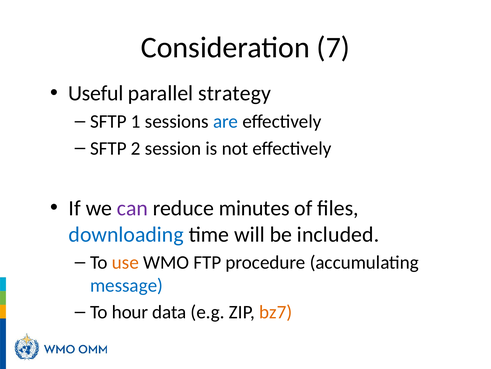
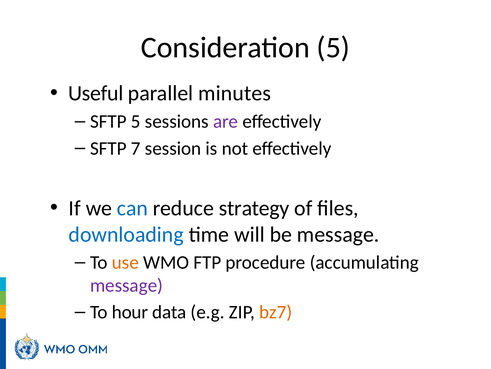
Consideration 7: 7 -> 5 (333, 48)
strategy: strategy -> minutes (235, 93)
SFTP 1: 1 -> 5 (136, 121)
are colour: blue -> purple (226, 121)
2: 2 -> 7 (136, 148)
can colour: purple -> blue (132, 208)
minutes: minutes -> strategy (254, 208)
be included: included -> message (338, 234)
message colour: blue -> purple (126, 285)
